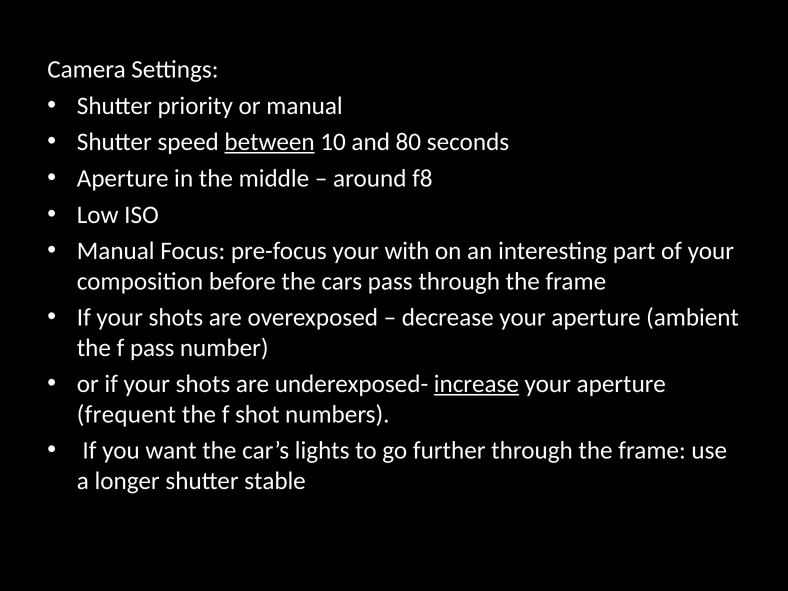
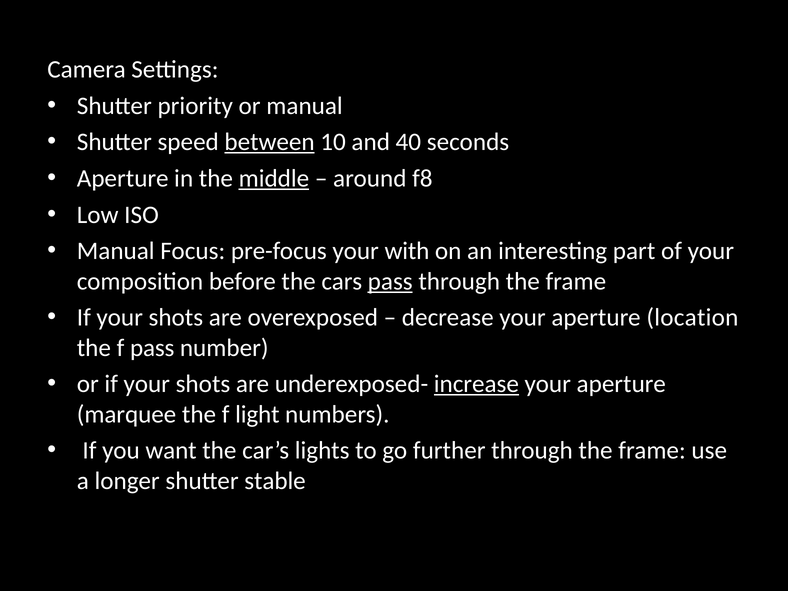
80: 80 -> 40 (408, 142)
middle underline: none -> present (274, 178)
pass underline: none -> present (390, 281)
ambient: ambient -> location (692, 318)
frequent: frequent -> marquee (127, 414)
shot: shot -> light (257, 414)
